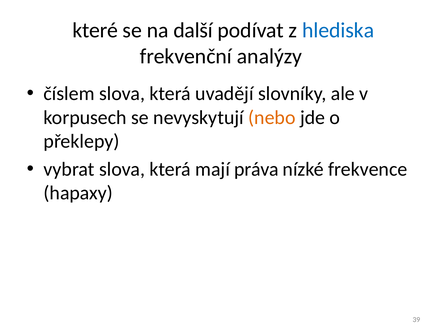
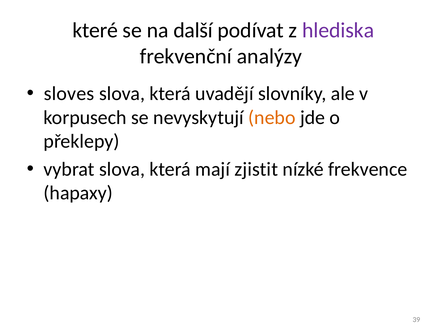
hlediska colour: blue -> purple (338, 30)
číslem: číslem -> sloves (69, 94)
práva: práva -> zjistit (256, 169)
